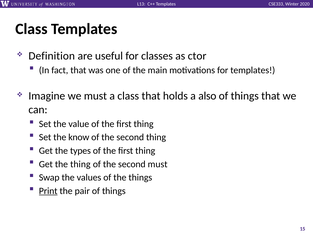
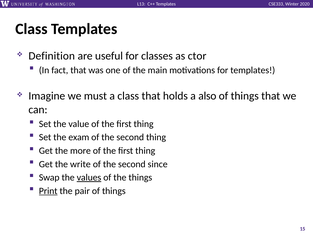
know: know -> exam (79, 137)
types: types -> more (80, 151)
the thing: thing -> write (80, 164)
second must: must -> since (158, 164)
values underline: none -> present (89, 177)
